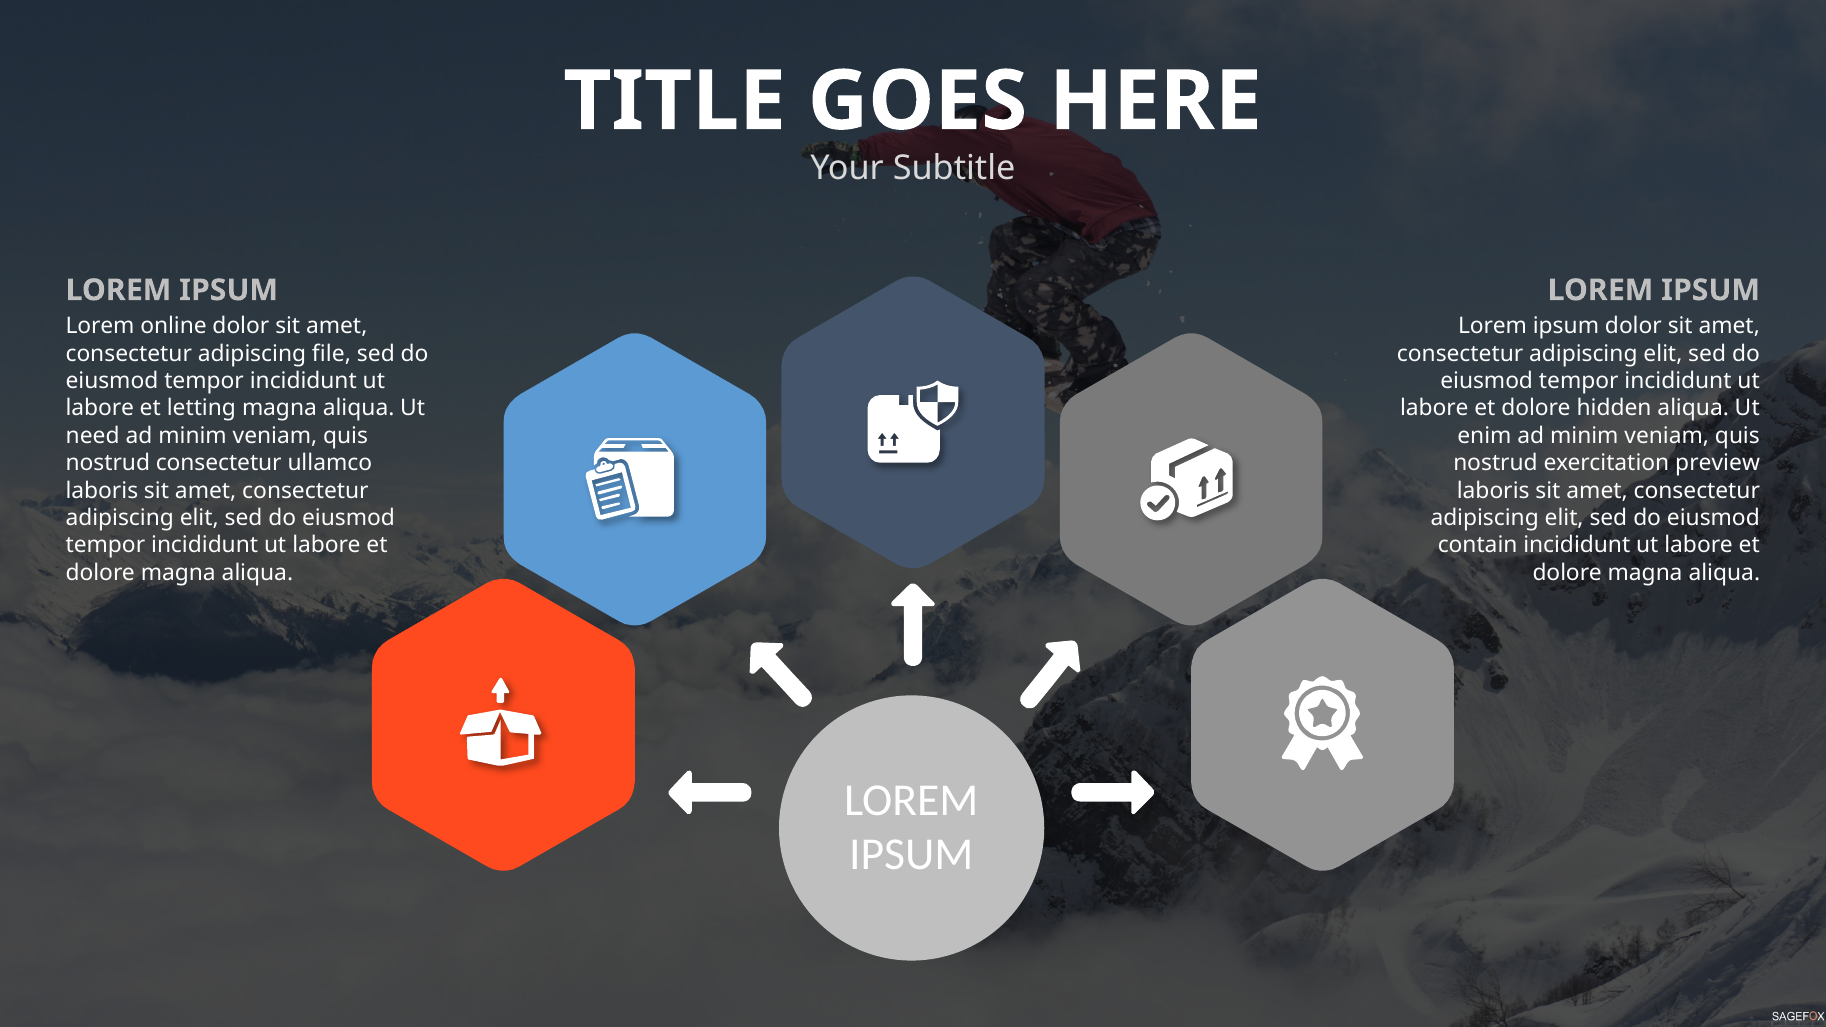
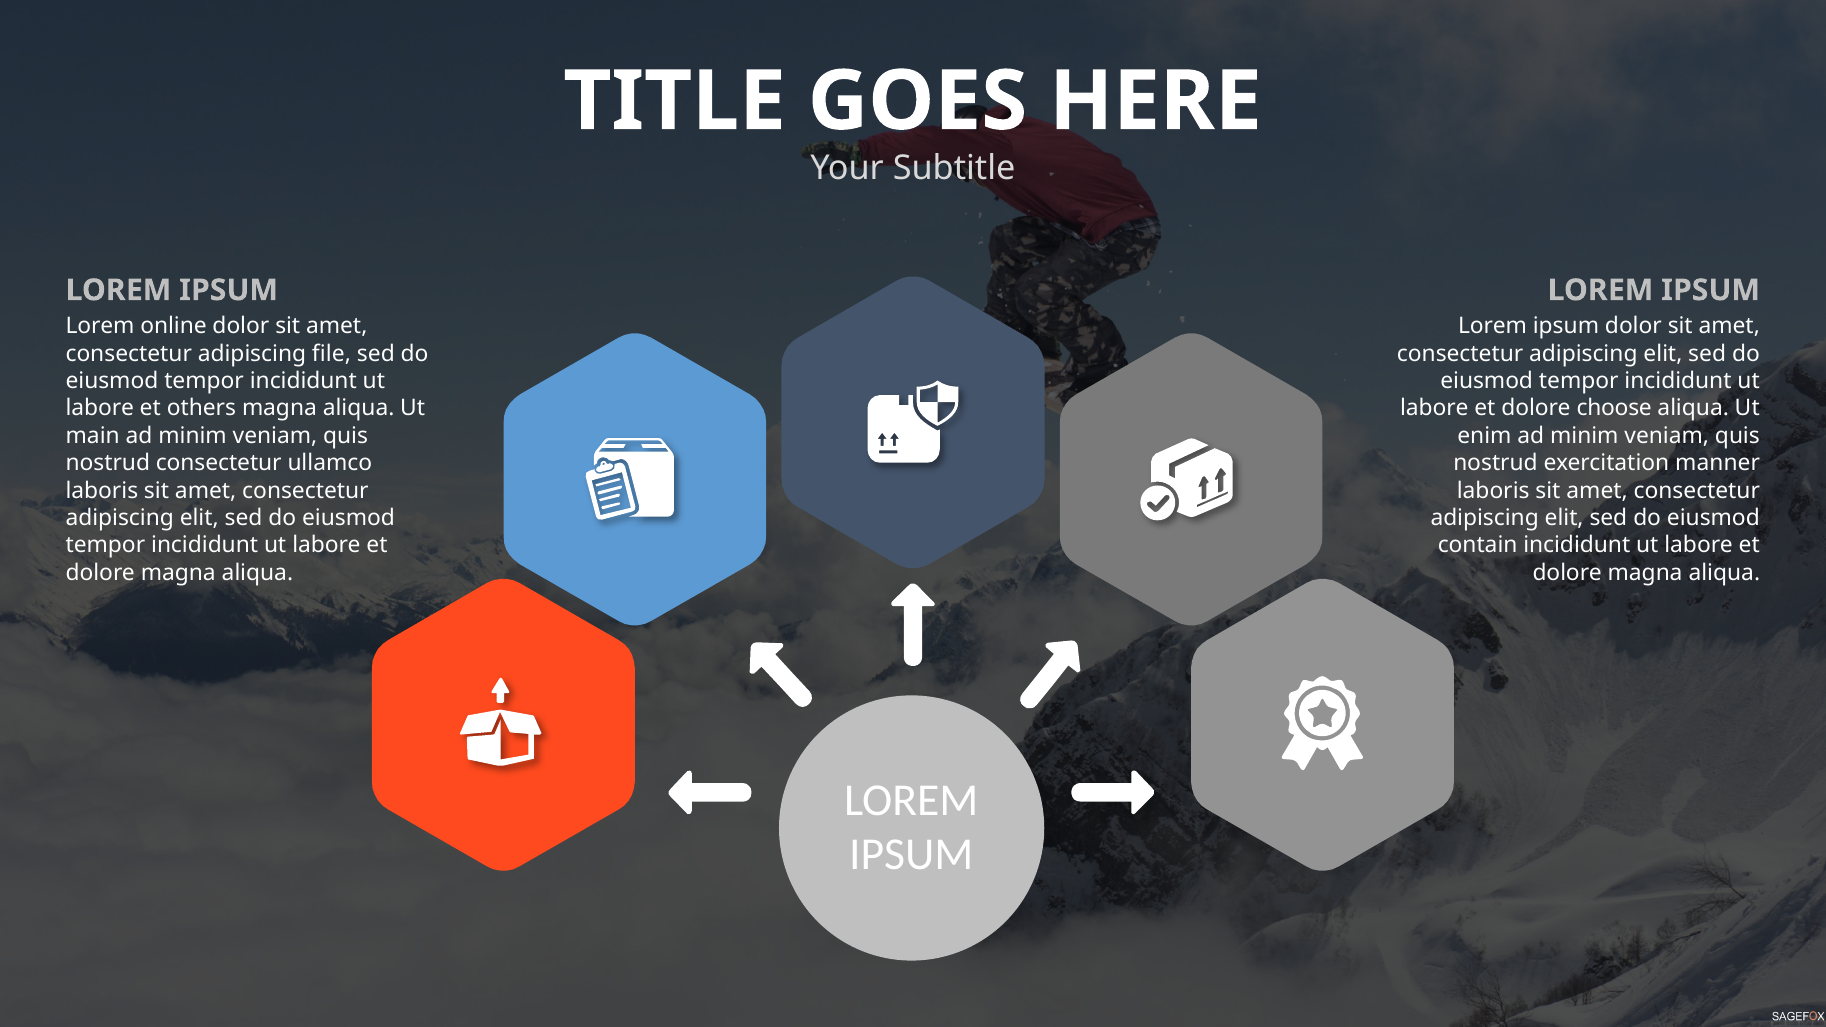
letting: letting -> others (201, 408)
hidden: hidden -> choose (1614, 408)
need: need -> main (93, 436)
preview: preview -> manner (1718, 463)
